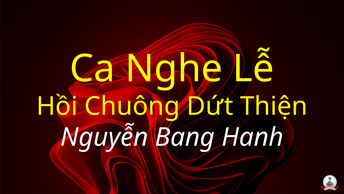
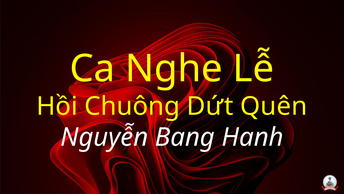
Thiện: Thiện -> Quên (274, 106)
